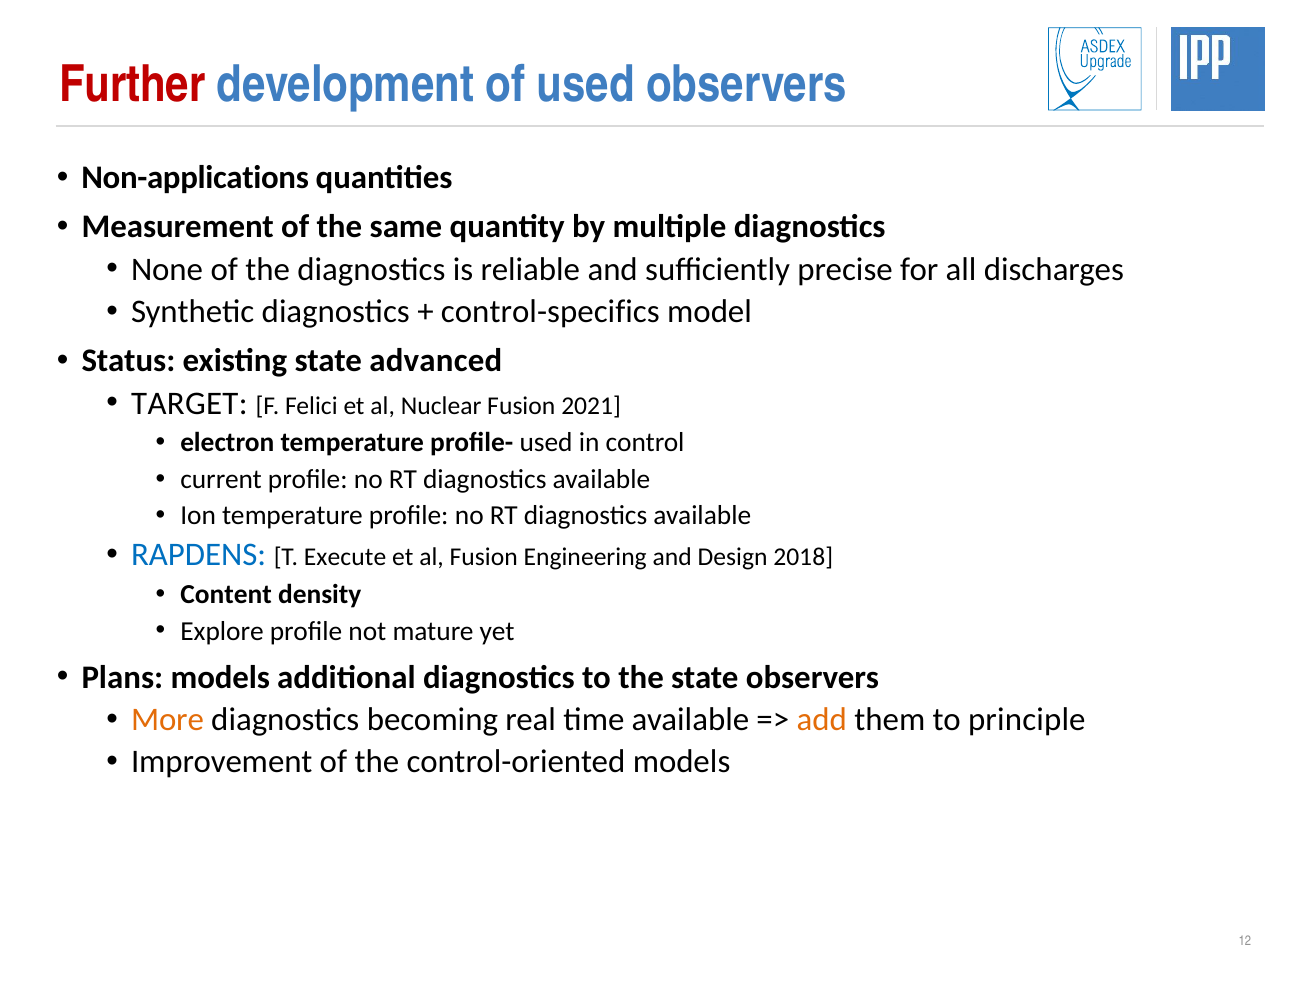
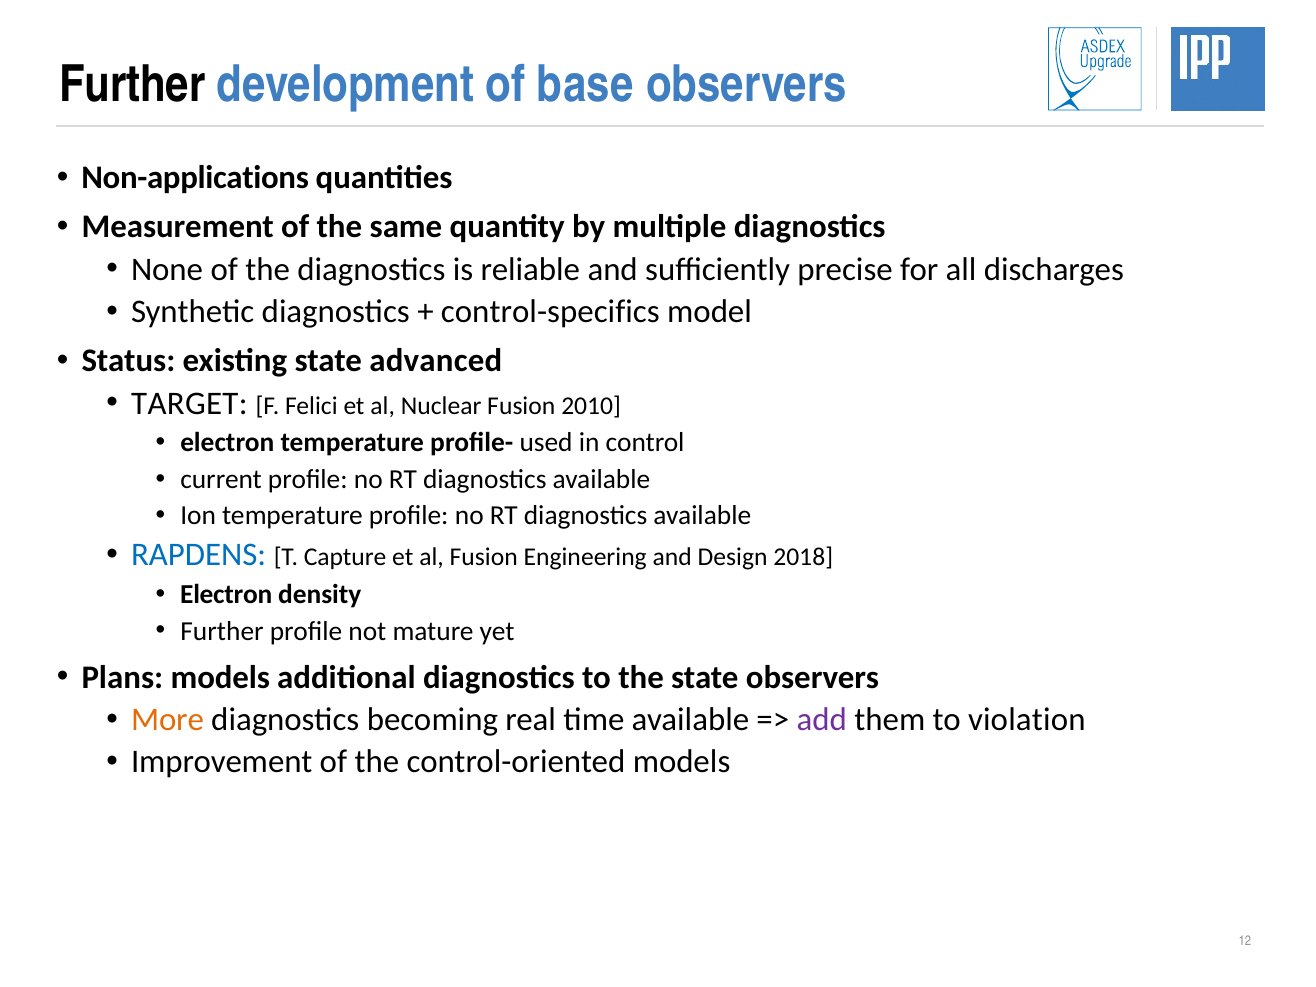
Further colour: red -> black (132, 85)
of used: used -> base (586, 85)
2021: 2021 -> 2010 (591, 406)
Execute: Execute -> Capture (345, 557)
Content: Content -> Electron (226, 595)
Explore: Explore -> Further (222, 631)
add colour: orange -> purple (822, 720)
principle: principle -> violation (1027, 720)
